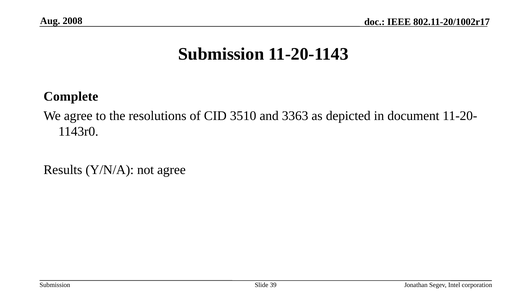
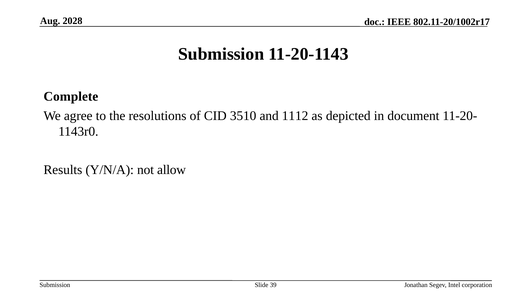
2008: 2008 -> 2028 (72, 21)
3363: 3363 -> 1112 (295, 116)
not agree: agree -> allow (172, 170)
